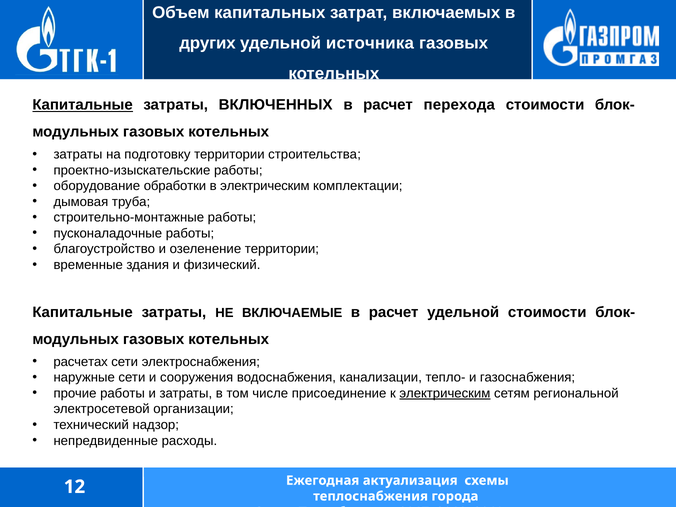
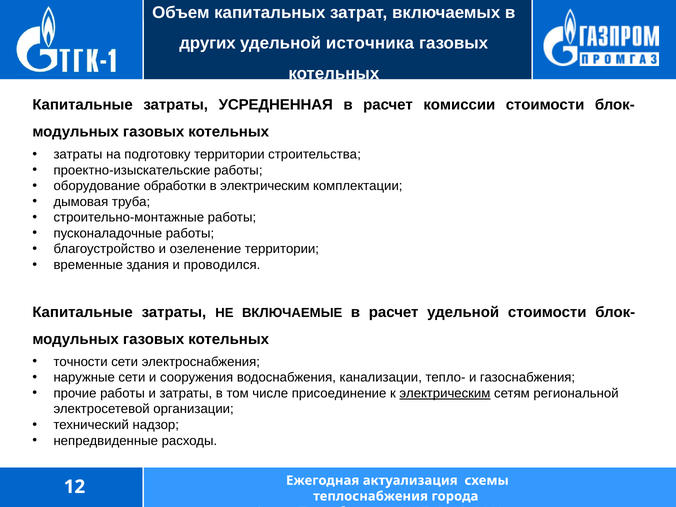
Капитальные underline: present -> none (83, 105)
ВКЛЮЧЕННЫХ: ВКЛЮЧЕННЫХ -> УСРЕДНЕННАЯ (276, 105)
перехода: перехода -> комиссии (459, 105)
физический: физический -> проводился (222, 265)
расчетах: расчетах -> точности (81, 362)
